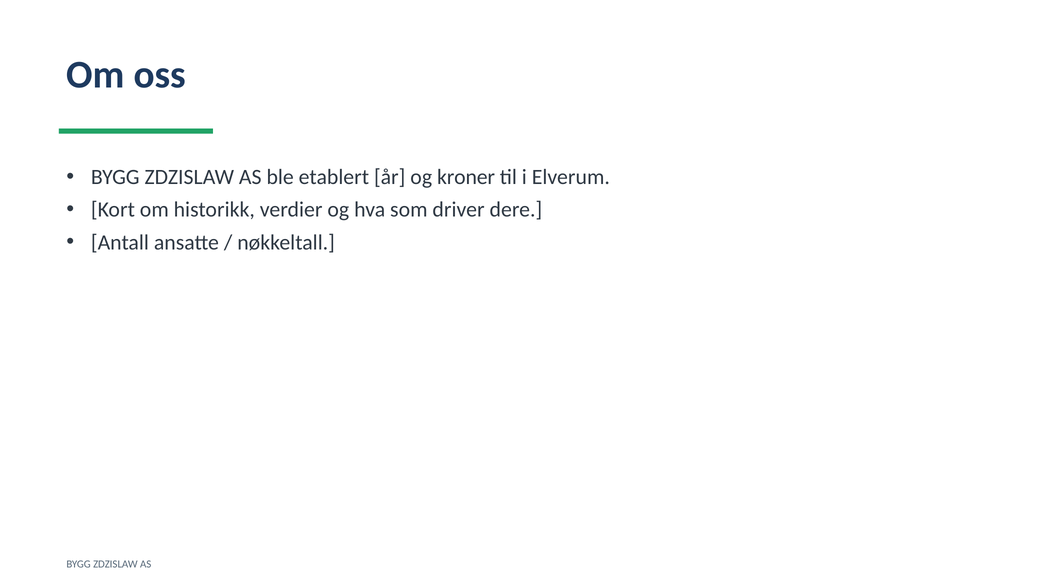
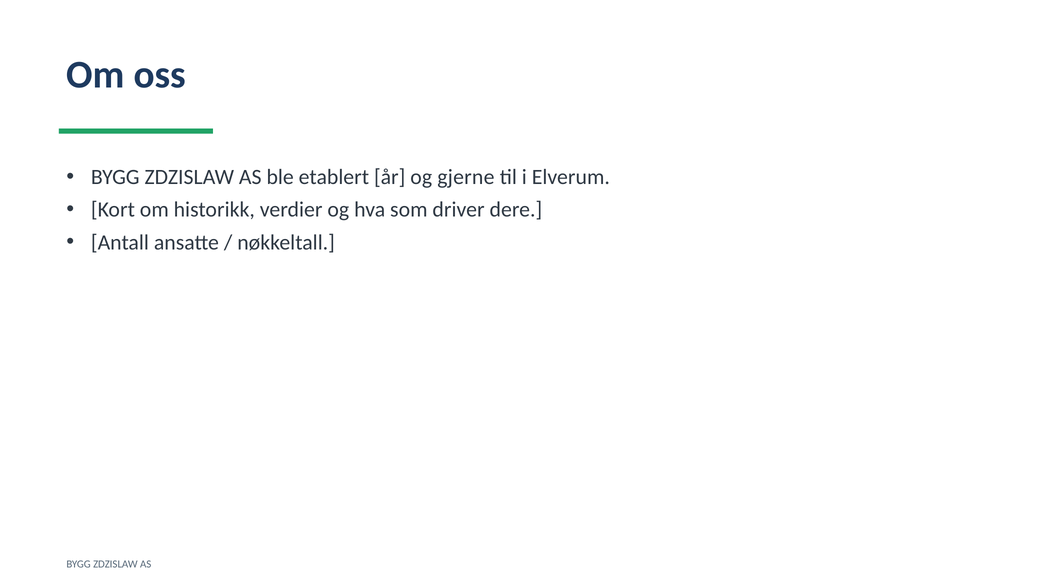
kroner: kroner -> gjerne (466, 177)
